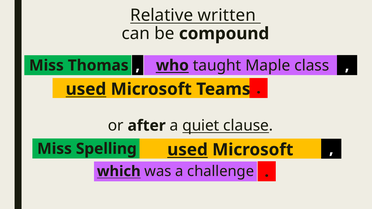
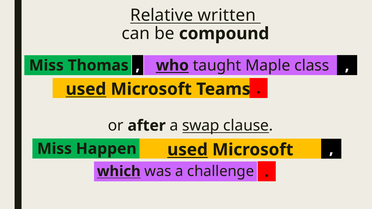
quiet: quiet -> swap (201, 126)
Spelling: Spelling -> Happen (106, 149)
